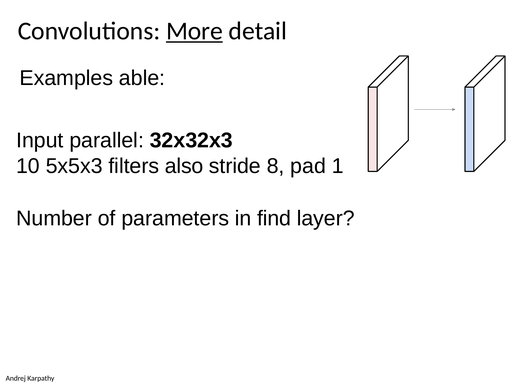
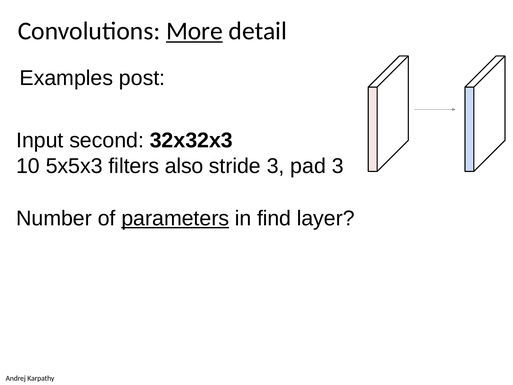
able: able -> post (142, 78)
parallel: parallel -> second (107, 140)
stride 8: 8 -> 3 (276, 166)
pad 1: 1 -> 3 (338, 166)
parameters underline: none -> present (175, 218)
